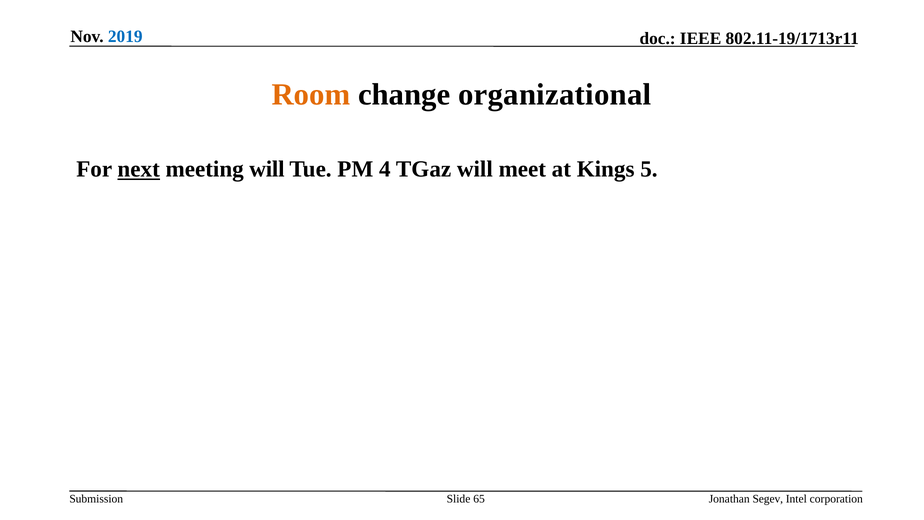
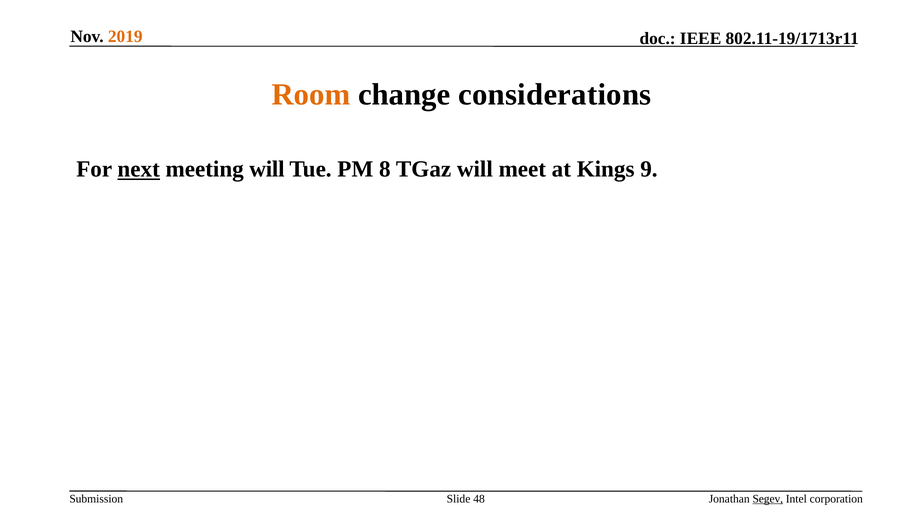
2019 colour: blue -> orange (125, 37)
organizational: organizational -> considerations (555, 94)
4: 4 -> 8 (385, 169)
5: 5 -> 9 (649, 169)
65: 65 -> 48 (479, 498)
Segev underline: none -> present (768, 498)
